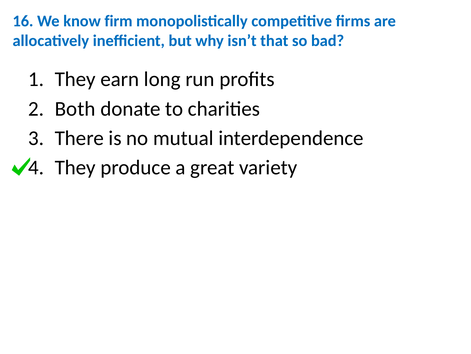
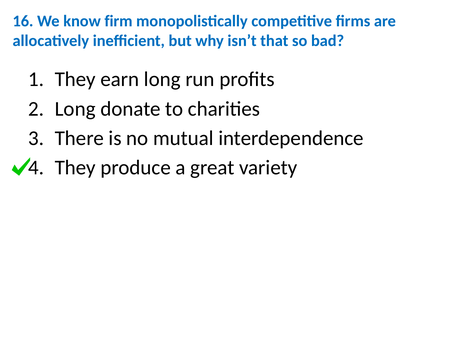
Both: Both -> Long (75, 109)
